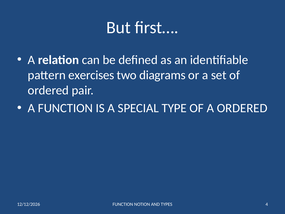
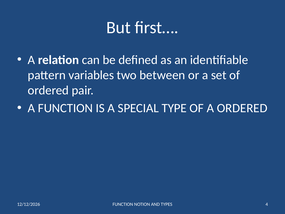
exercises: exercises -> variables (91, 75)
diagrams: diagrams -> between (162, 75)
